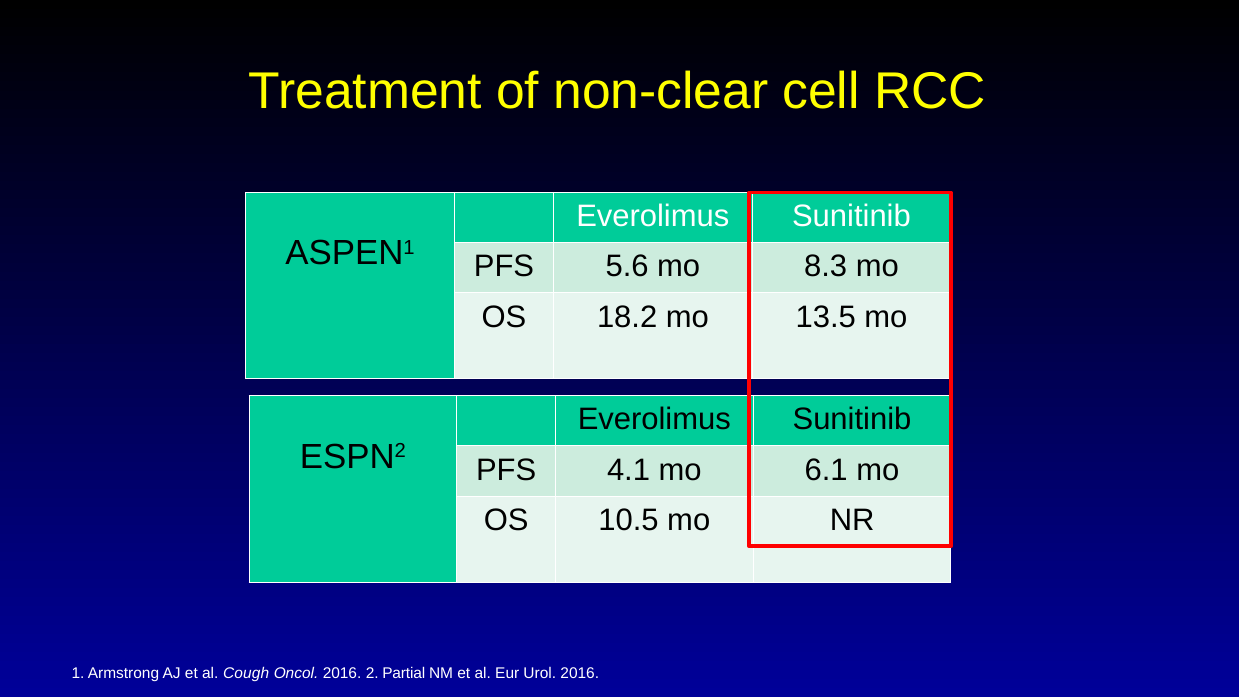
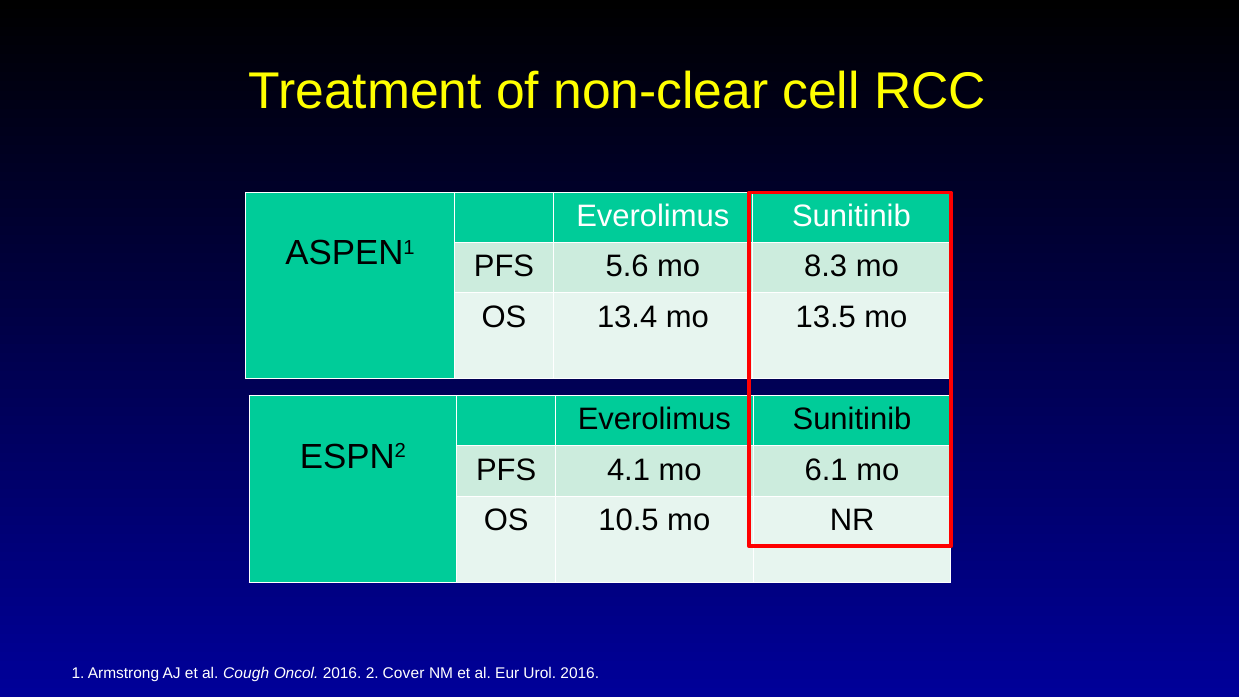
18.2: 18.2 -> 13.4 (627, 317)
Partial: Partial -> Cover (404, 673)
